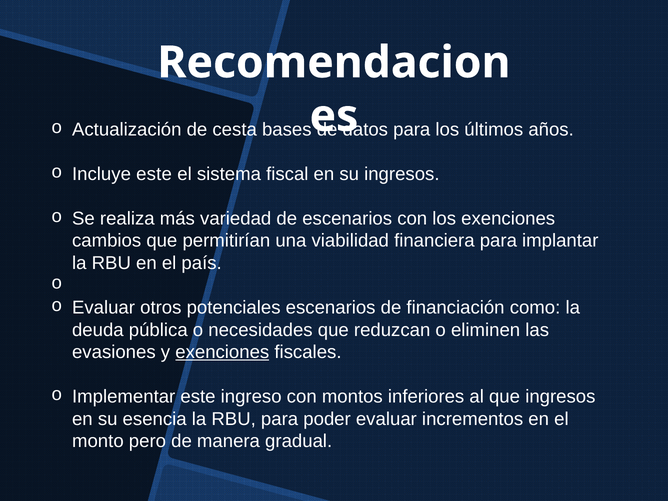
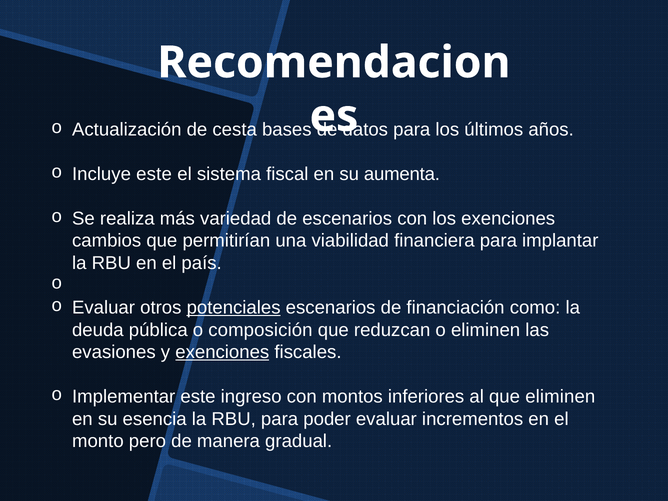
su ingresos: ingresos -> aumenta (402, 174)
potenciales underline: none -> present (234, 308)
necesidades: necesidades -> composición (260, 330)
que ingresos: ingresos -> eliminen (560, 397)
